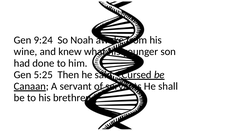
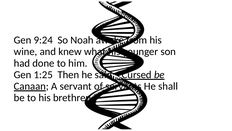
5:25: 5:25 -> 1:25 (43, 74)
